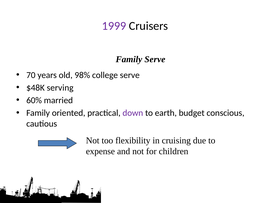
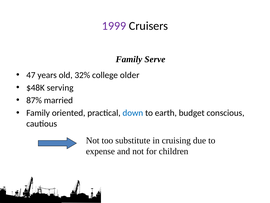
70: 70 -> 47 (31, 75)
98%: 98% -> 32% (82, 75)
college serve: serve -> older (130, 75)
60%: 60% -> 87% (34, 100)
down colour: purple -> blue (133, 113)
flexibility: flexibility -> substitute (133, 140)
